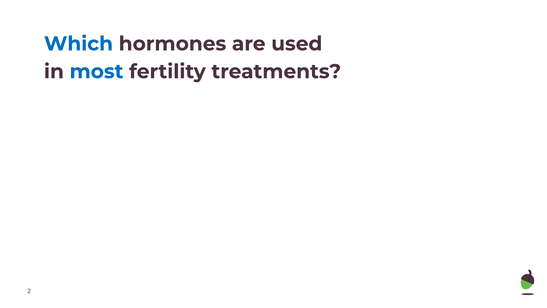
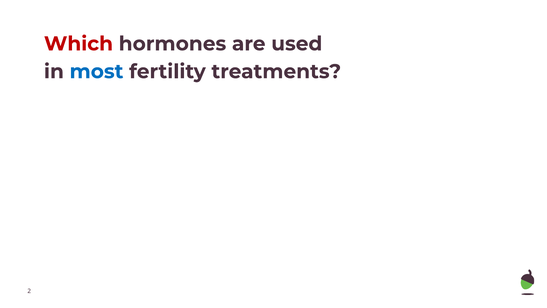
Which colour: blue -> red (78, 44)
